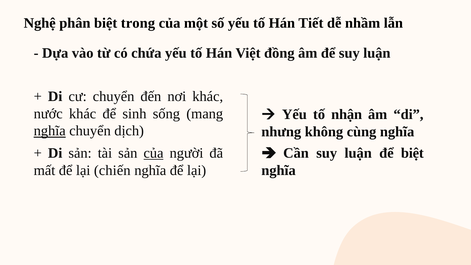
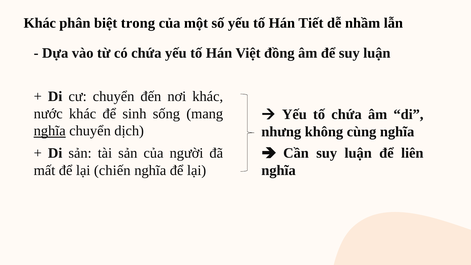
Nghệ: Nghệ -> Khác (40, 23)
tố nhận: nhận -> chứa (347, 114)
của underline: present -> none (154, 153)
để biệt: biệt -> liên (412, 153)
